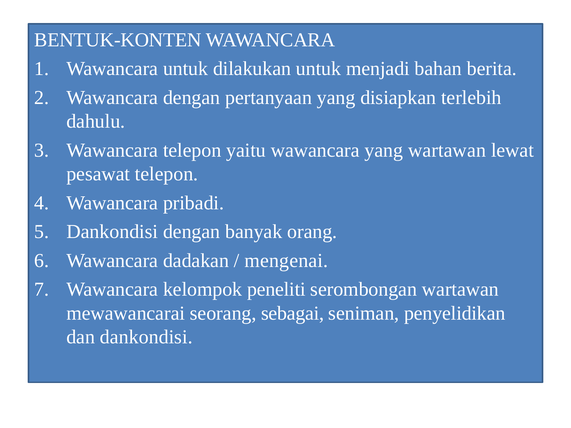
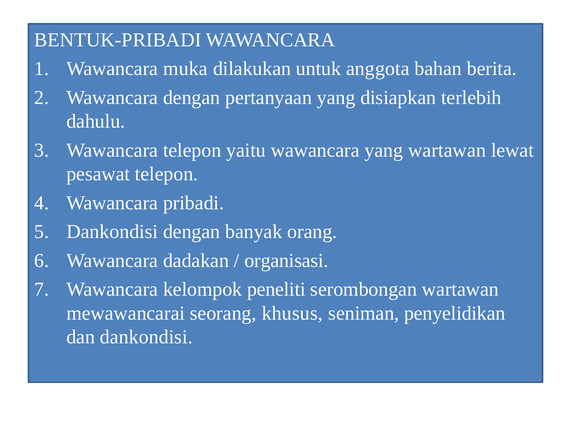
BENTUK-KONTEN: BENTUK-KONTEN -> BENTUK-PRIBADI (118, 40)
Wawancara untuk: untuk -> muka (185, 69)
menjadi: menjadi -> anggota (378, 69)
mengenai: mengenai -> organisasi (286, 261)
sebagai: sebagai -> khusus (292, 313)
